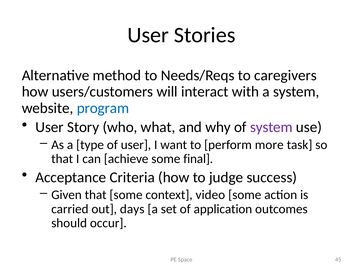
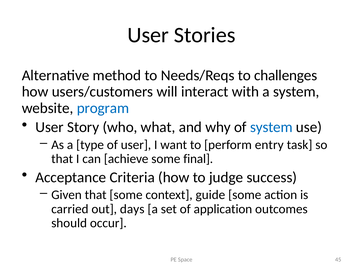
caregivers: caregivers -> challenges (286, 75)
system colour: purple -> blue (271, 127)
more: more -> entry (269, 145)
video: video -> guide (210, 195)
